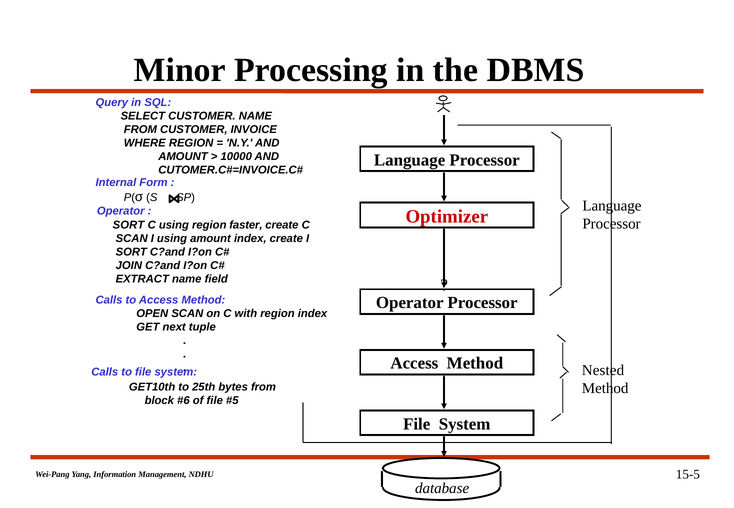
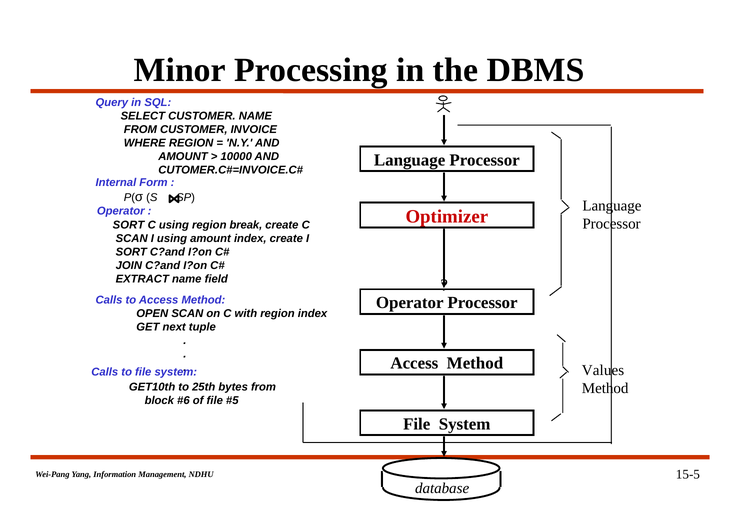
faster: faster -> break (246, 225)
Nested: Nested -> Values (603, 370)
